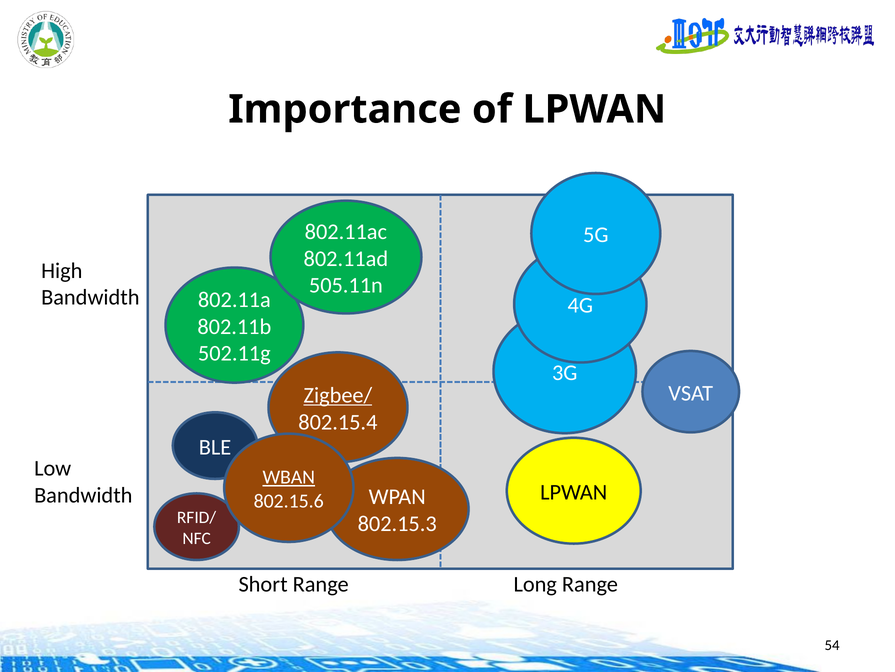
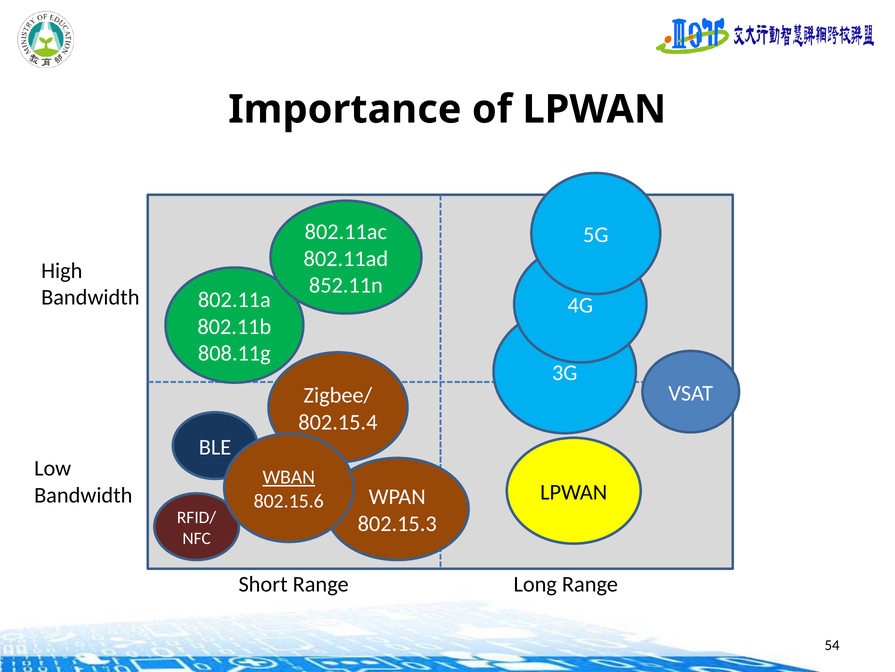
505.11n: 505.11n -> 852.11n (346, 285)
502.11g: 502.11g -> 808.11g (234, 353)
Zigbee/ underline: present -> none (338, 395)
